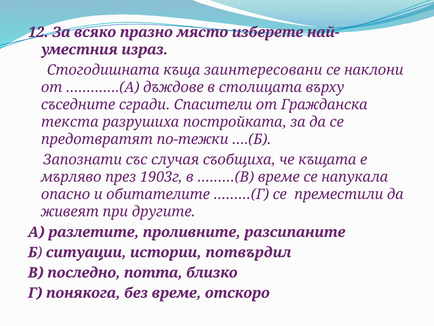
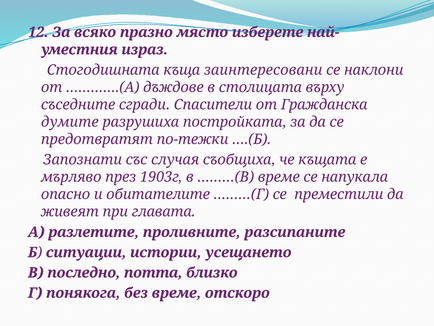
текста: текста -> думите (70, 122)
другите: другите -> главата (164, 212)
потвърдил: потвърдил -> усещането (248, 252)
